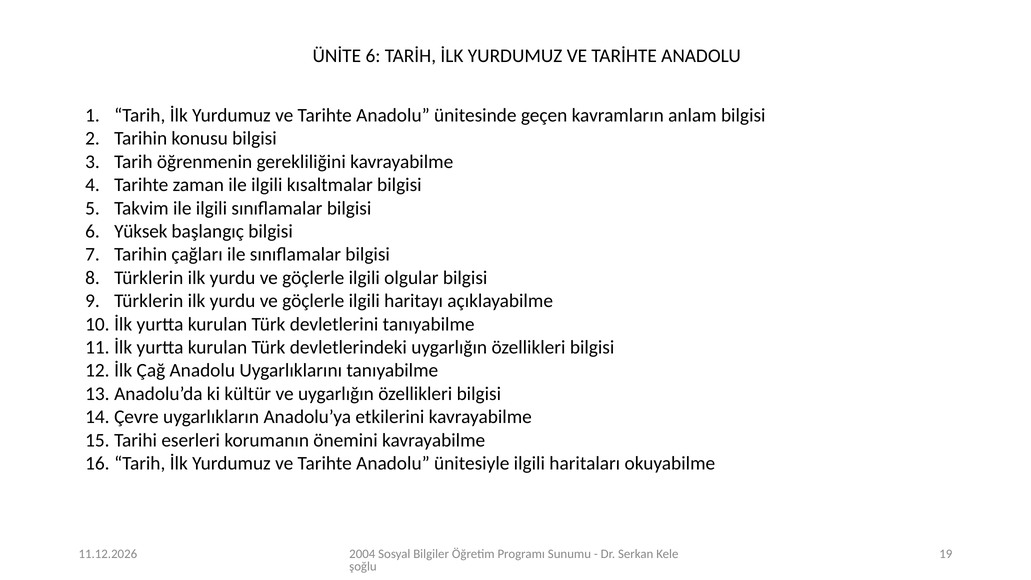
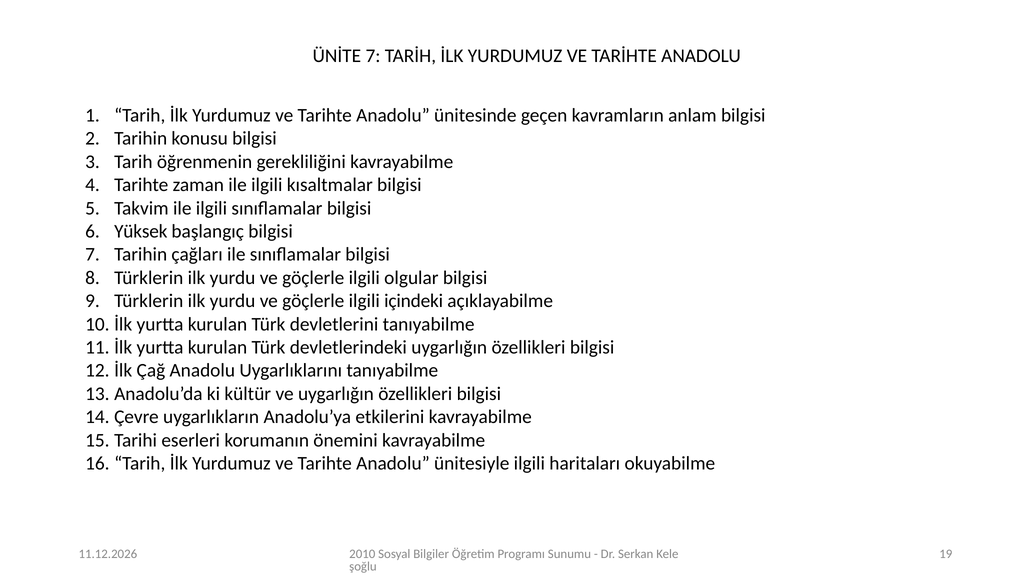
ÜNİTE 6: 6 -> 7 (373, 56)
haritayı: haritayı -> içindeki (414, 301)
2004: 2004 -> 2010 (362, 554)
